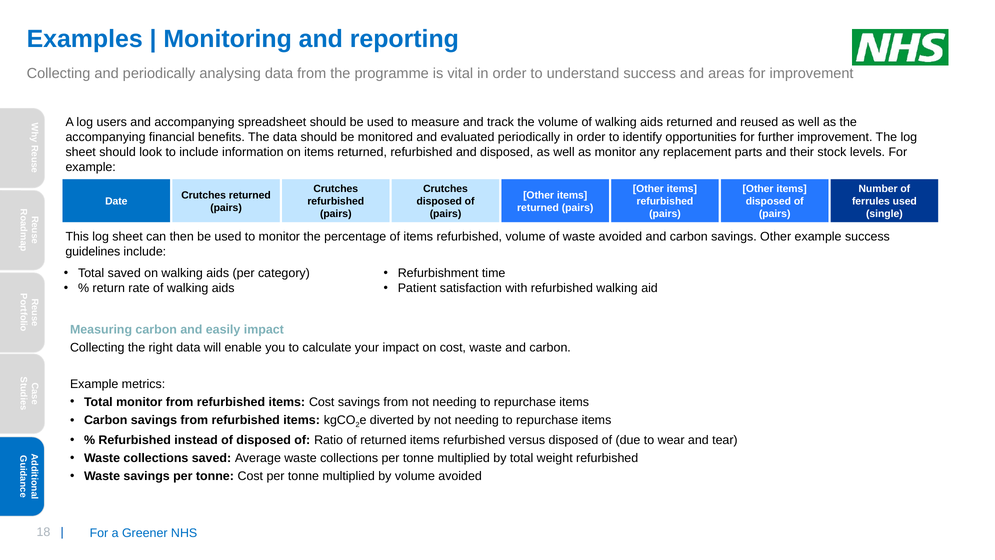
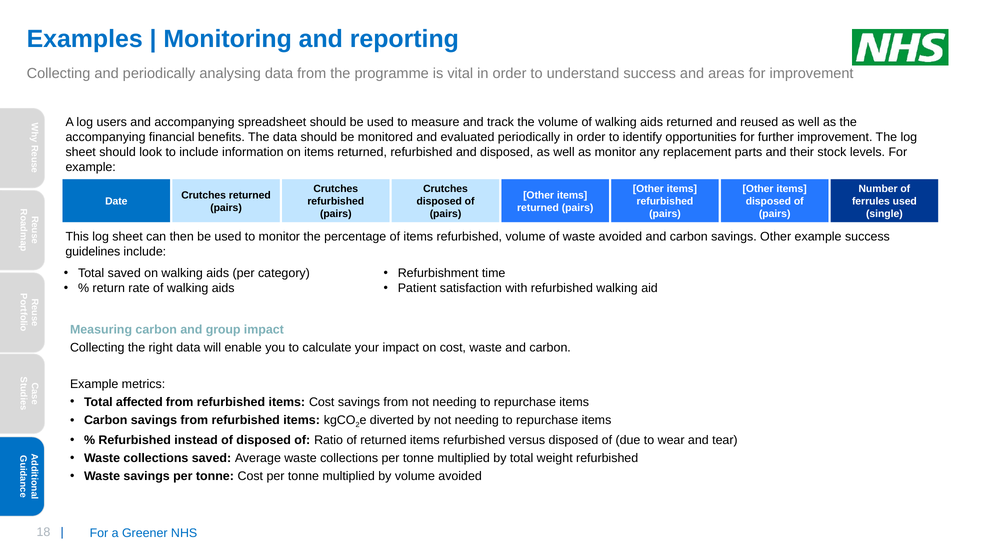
easily: easily -> group (223, 330)
Total monitor: monitor -> affected (139, 402)
